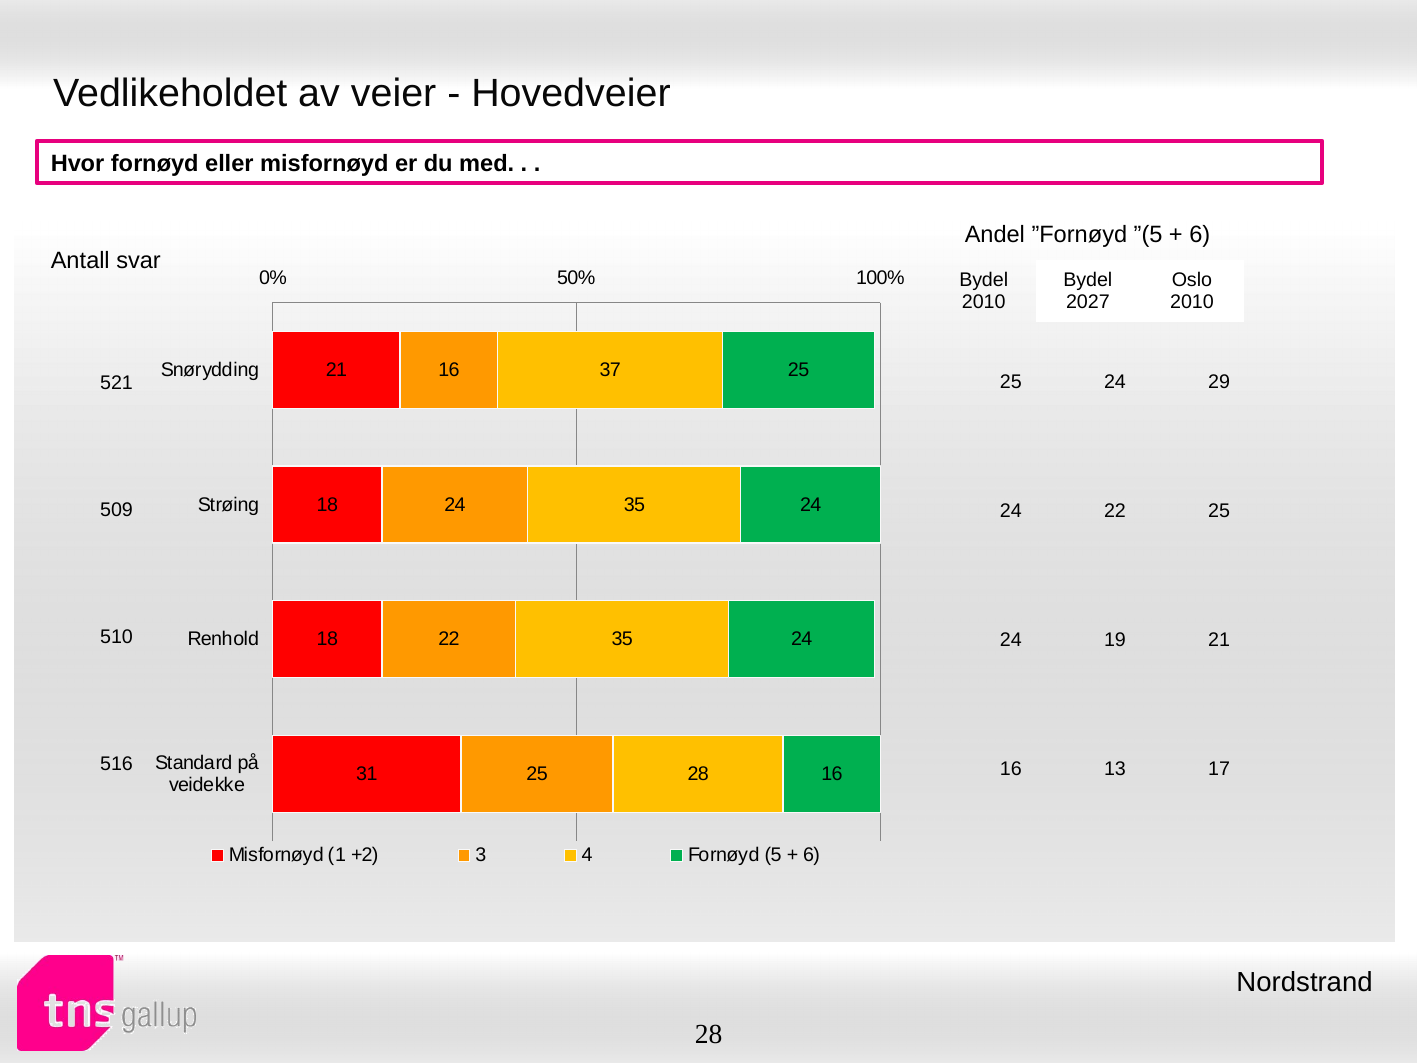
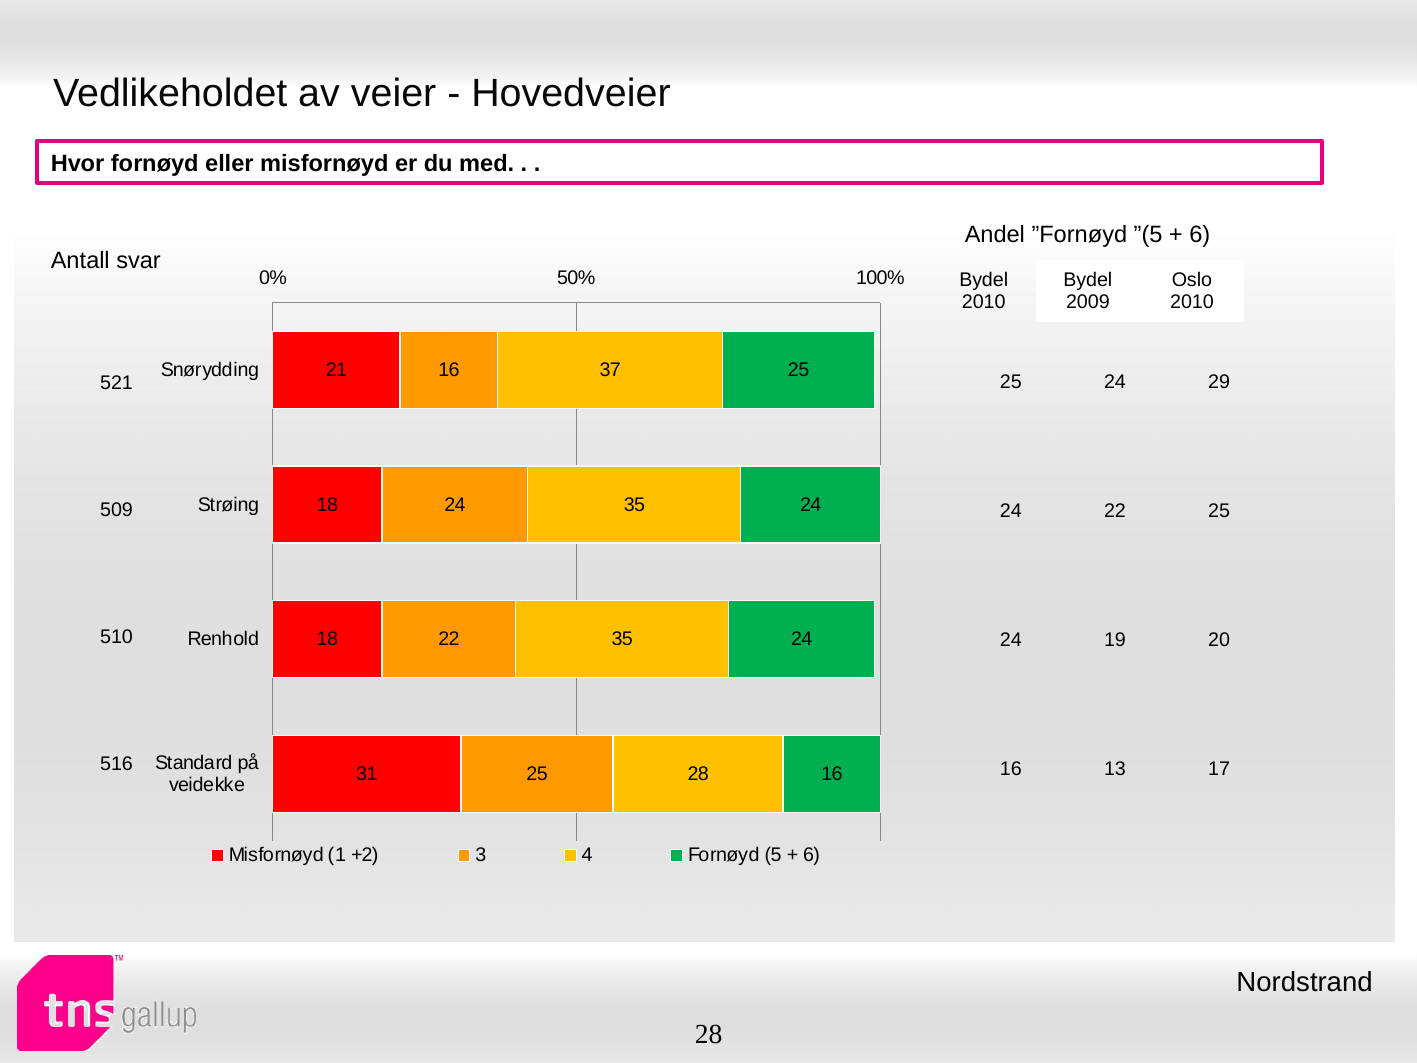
2027: 2027 -> 2009 (1088, 302)
19 21: 21 -> 20 (1219, 639)
